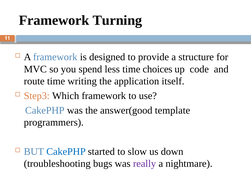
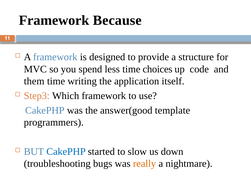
Turning: Turning -> Because (117, 20)
route: route -> them (34, 81)
really colour: purple -> orange (145, 164)
